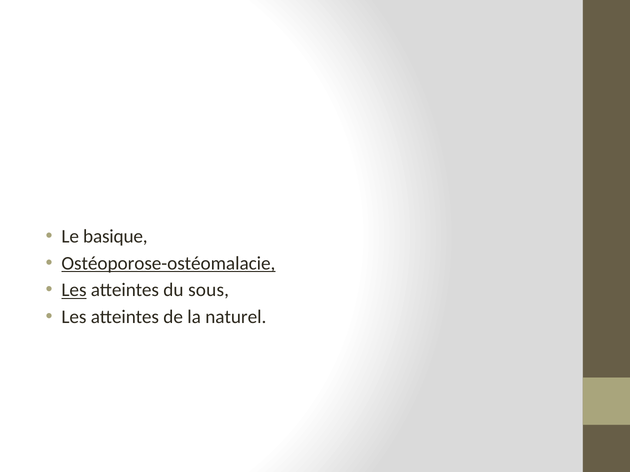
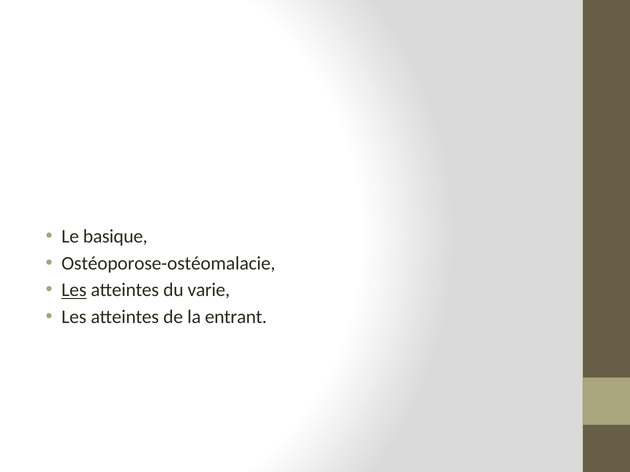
Ostéoporose-ostéomalacie underline: present -> none (168, 263)
sous: sous -> varie (209, 290)
naturel: naturel -> entrant (236, 317)
